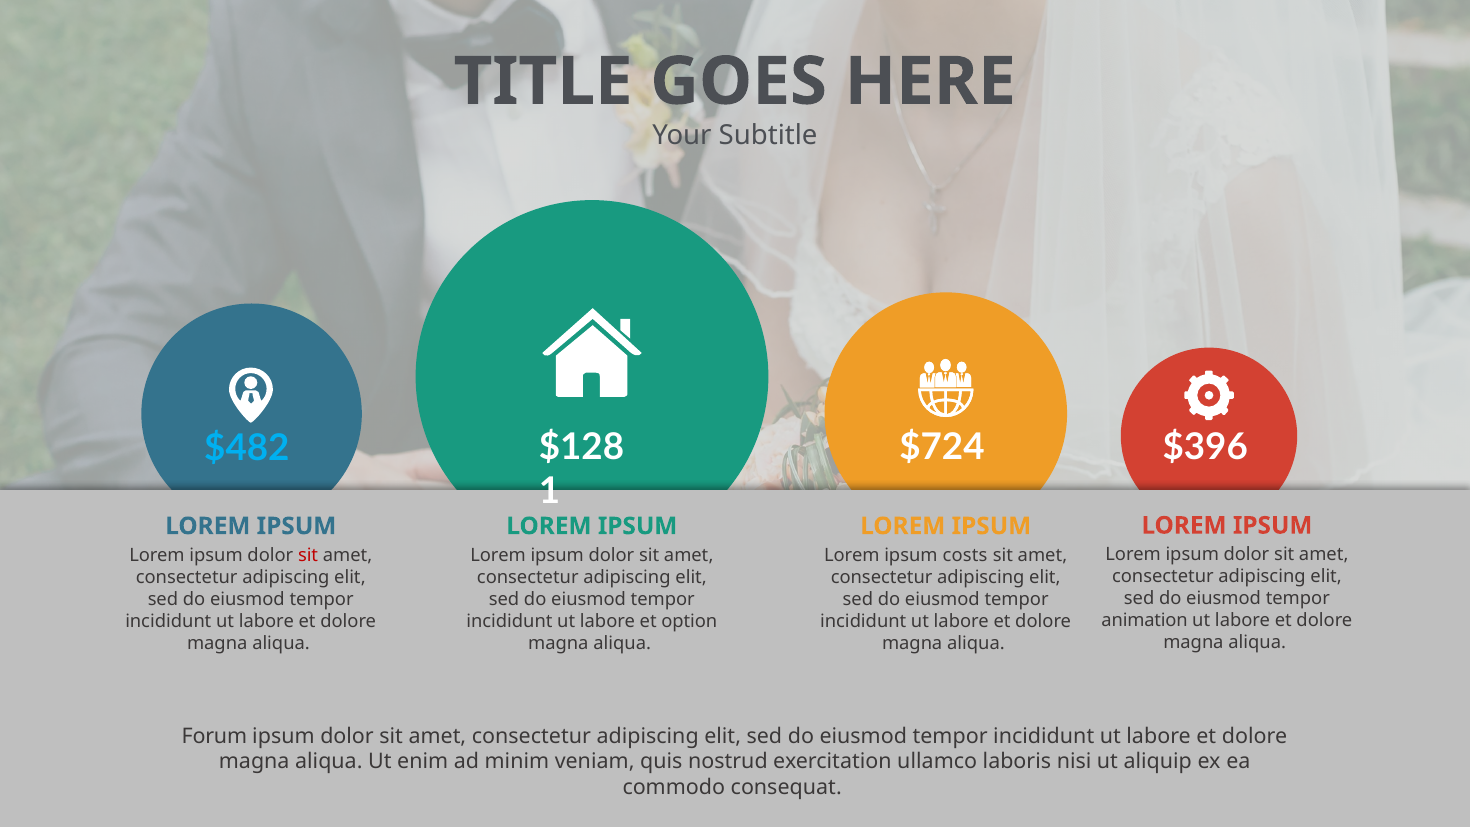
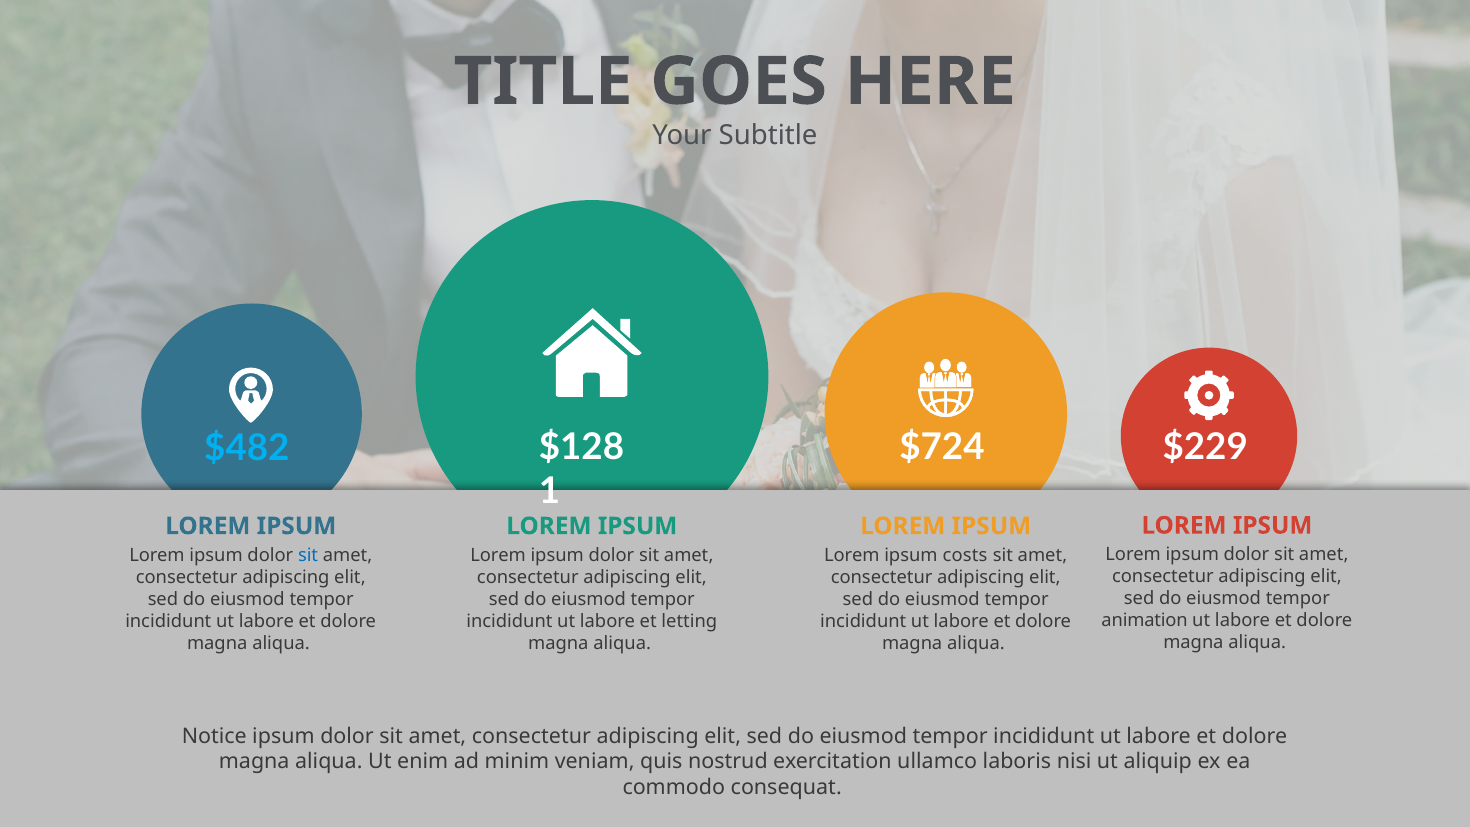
$396: $396 -> $229 (1205, 447)
sit colour: red -> blue (308, 555)
option: option -> letting (689, 621)
Forum: Forum -> Notice (214, 736)
